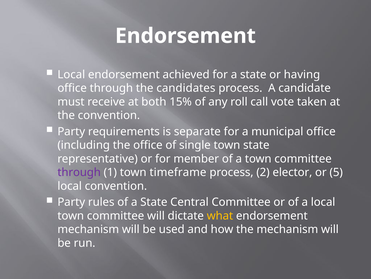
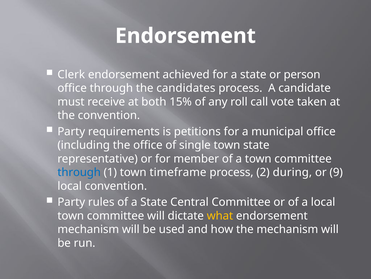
Local: Local -> Clerk (71, 74)
having: having -> person (302, 74)
separate: separate -> petitions (197, 131)
through colour: purple -> blue (79, 172)
elector: elector -> during (292, 172)
5: 5 -> 9 (336, 172)
